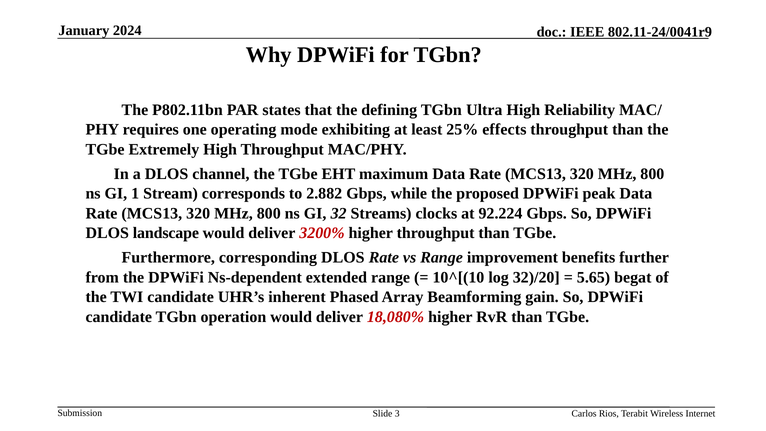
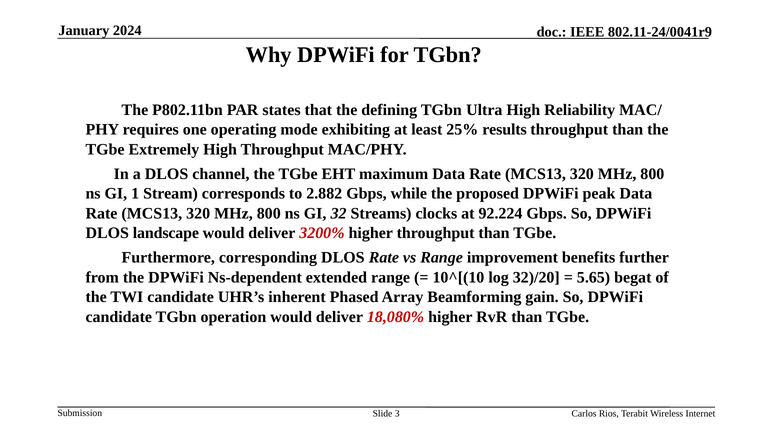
effects: effects -> results (505, 130)
